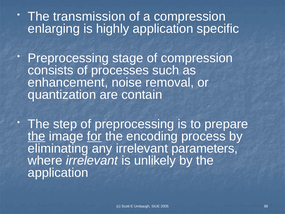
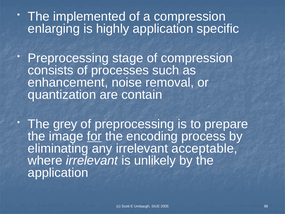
transmission: transmission -> implemented (89, 16)
step: step -> grey (65, 124)
the underline: present -> none (37, 136)
parameters: parameters -> acceptable (204, 148)
